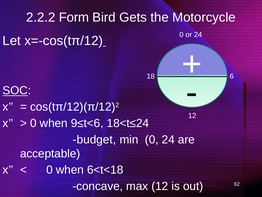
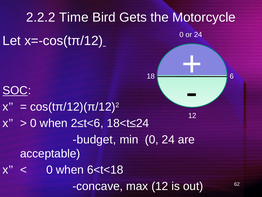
Form: Form -> Time (74, 17)
9≤t<6: 9≤t<6 -> 2≤t<6 (87, 123)
